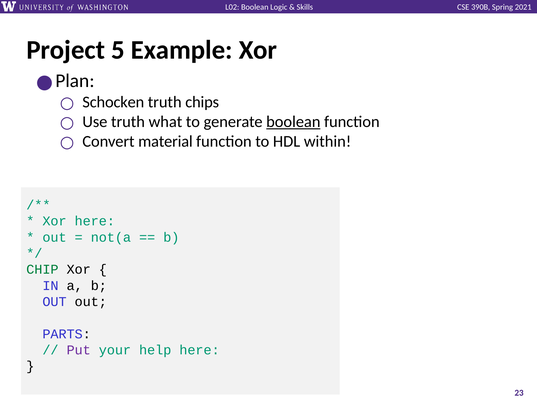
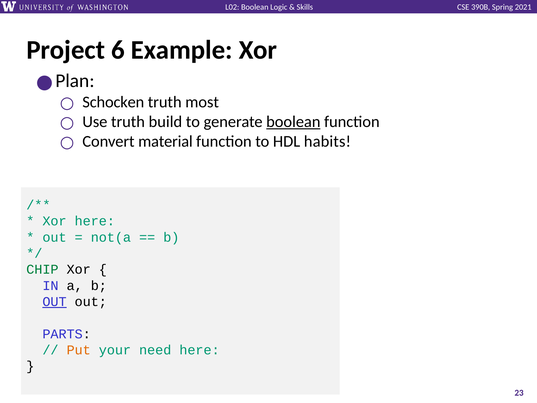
5: 5 -> 6 (118, 50)
chips: chips -> most (202, 102)
what: what -> build (165, 122)
within: within -> habits (327, 141)
OUT underline: none -> present (55, 302)
Put colour: purple -> orange (79, 350)
help: help -> need (155, 350)
